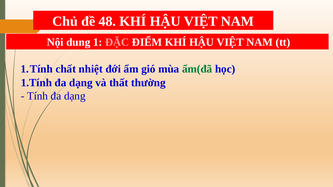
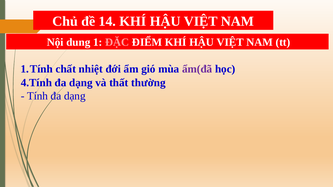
48: 48 -> 14 (107, 21)
ẩm(đã colour: green -> purple (197, 69)
1.Tính: 1.Tính -> 4.Tính (36, 83)
